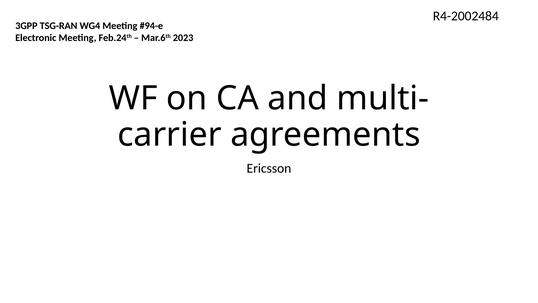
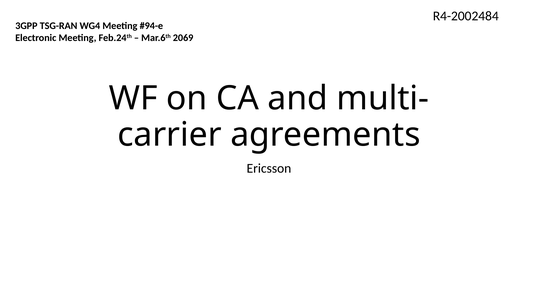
2023: 2023 -> 2069 (183, 38)
